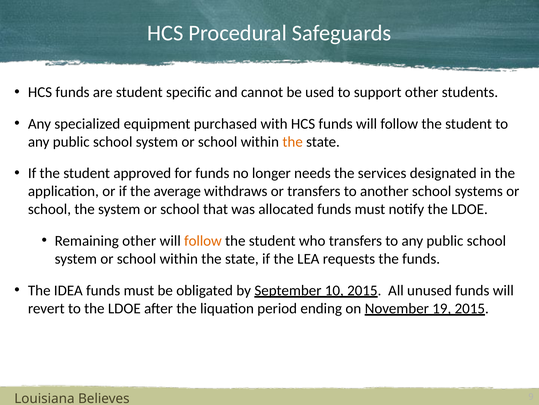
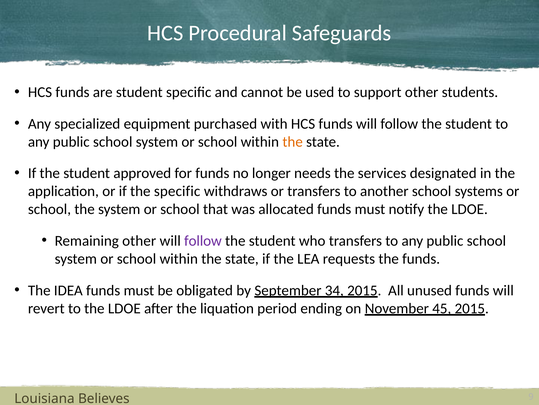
the average: average -> specific (177, 191)
follow colour: orange -> purple (203, 240)
10: 10 -> 34 (334, 290)
19: 19 -> 45 (442, 308)
